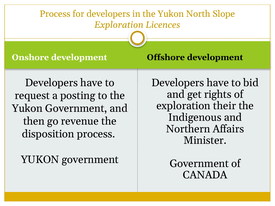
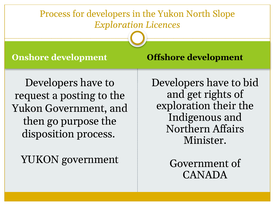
revenue: revenue -> purpose (80, 121)
